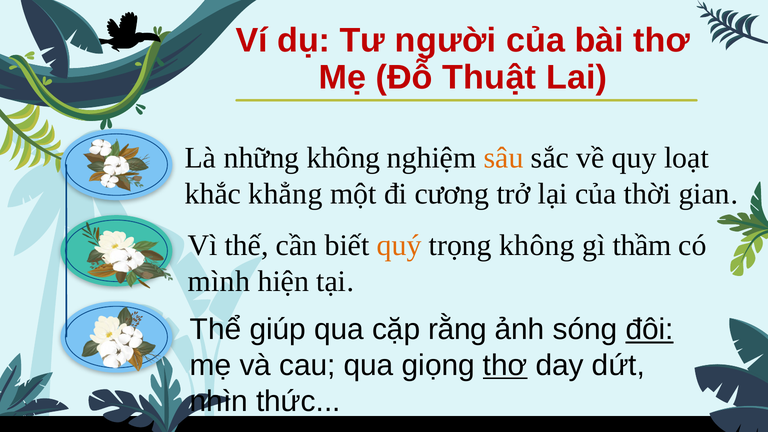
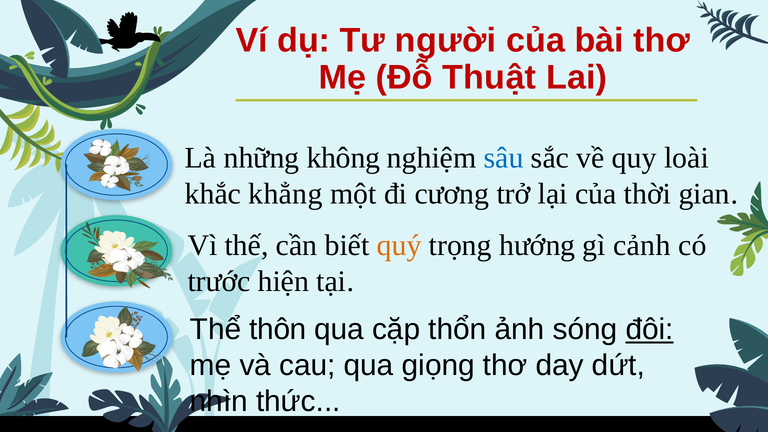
sâu colour: orange -> blue (504, 158)
loạt: loạt -> loài (686, 158)
trọng không: không -> hướng (537, 246)
thầm: thầm -> cảnh (642, 246)
mình: mình -> trước (219, 281)
giúp: giúp -> thôn (278, 330)
rằng: rằng -> thổn (457, 330)
thơ underline: present -> none (505, 365)
